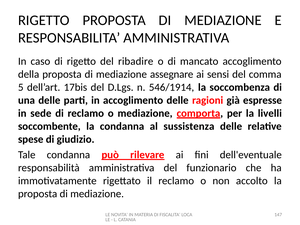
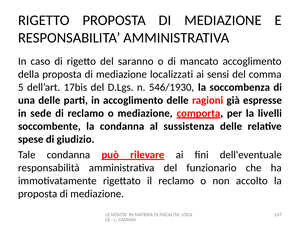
ribadire: ribadire -> saranno (136, 61)
assegnare: assegnare -> localizzati (172, 74)
546/1914: 546/1914 -> 546/1930 (172, 87)
